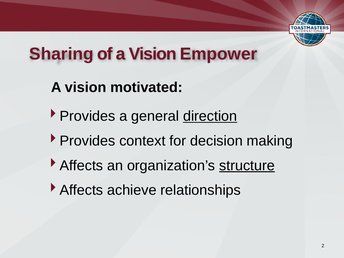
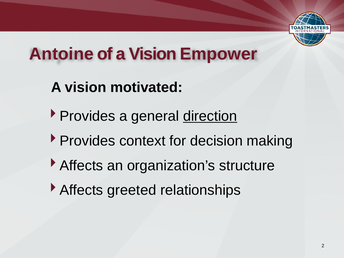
Sharing: Sharing -> Antoine (61, 54)
structure underline: present -> none (247, 166)
achieve: achieve -> greeted (132, 190)
